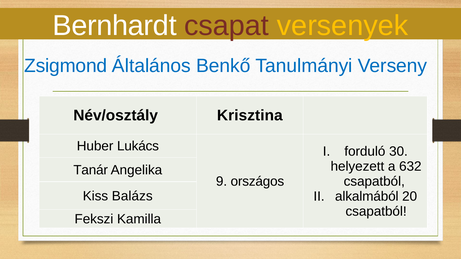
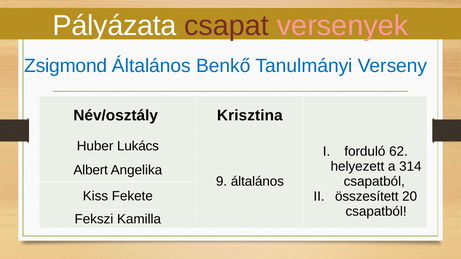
Bernhardt: Bernhardt -> Pályázata (115, 26)
versenyek colour: yellow -> pink (343, 26)
30: 30 -> 62 (398, 152)
632: 632 -> 314 (410, 167)
Tanár: Tanár -> Albert (91, 170)
9 országos: országos -> általános (257, 182)
Balázs: Balázs -> Fekete (132, 196)
alkalmából: alkalmából -> összesített (367, 197)
